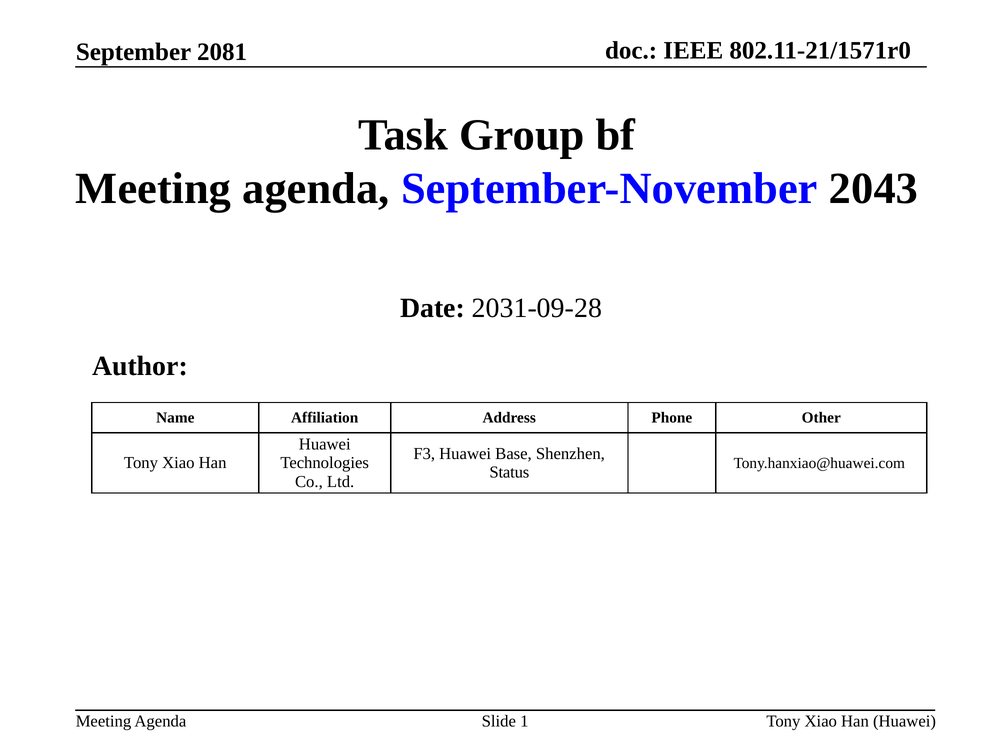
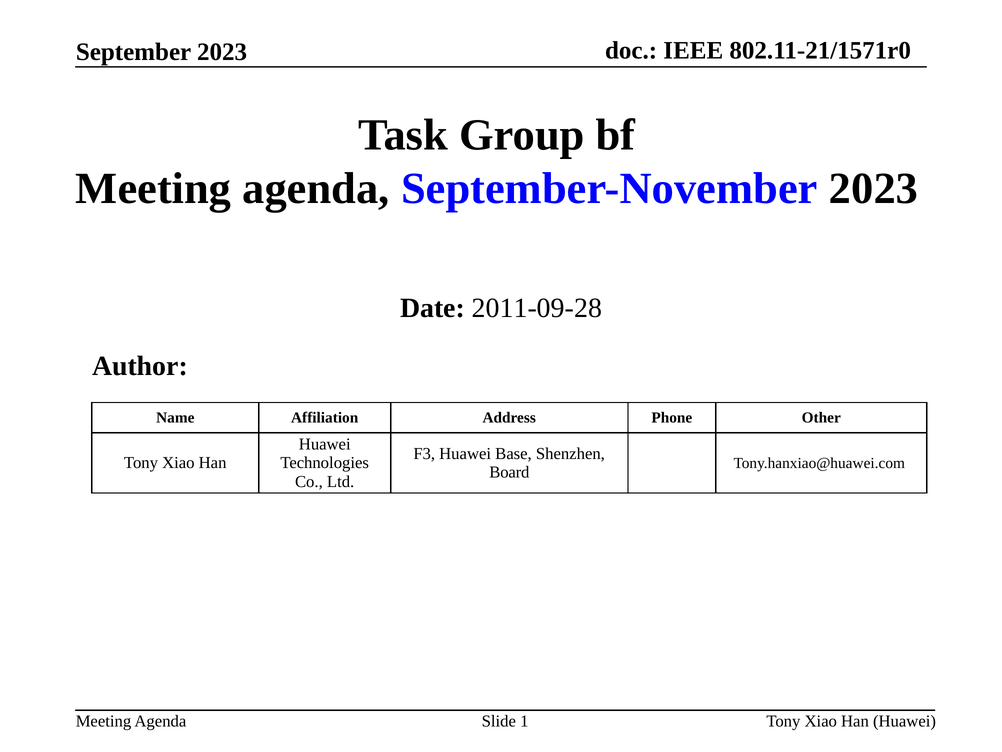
2081: 2081 -> 2023 (222, 52)
September-November 2043: 2043 -> 2023 (874, 188)
2031-09-28: 2031-09-28 -> 2011-09-28 (537, 308)
Status: Status -> Board (509, 472)
